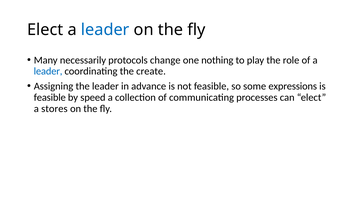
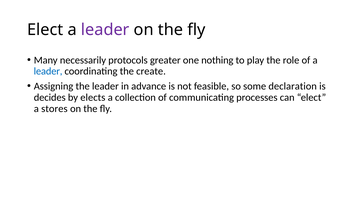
leader colour: blue -> purple (105, 30)
change: change -> greater (165, 60)
expressions: expressions -> declaration (293, 86)
feasible: feasible -> decides (50, 98)
speed: speed -> elects (93, 98)
